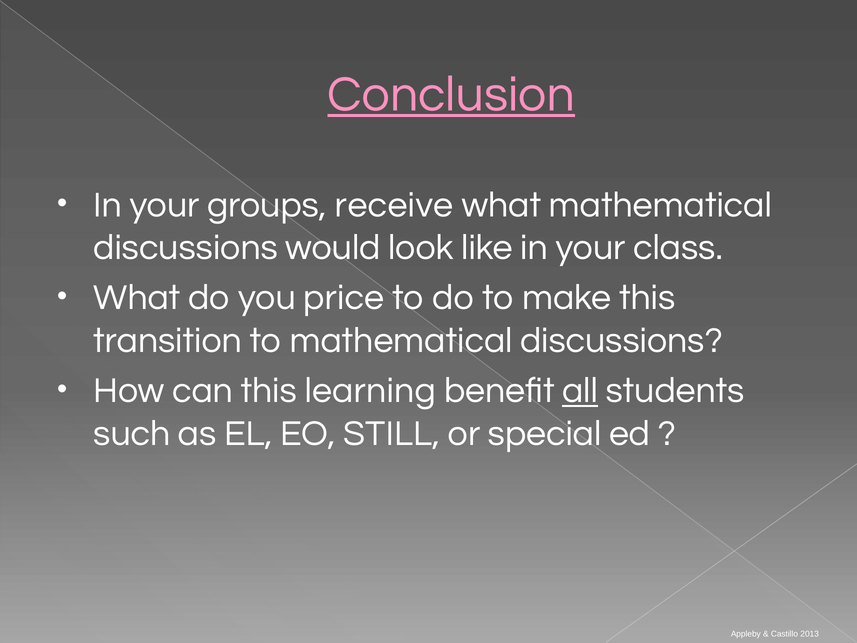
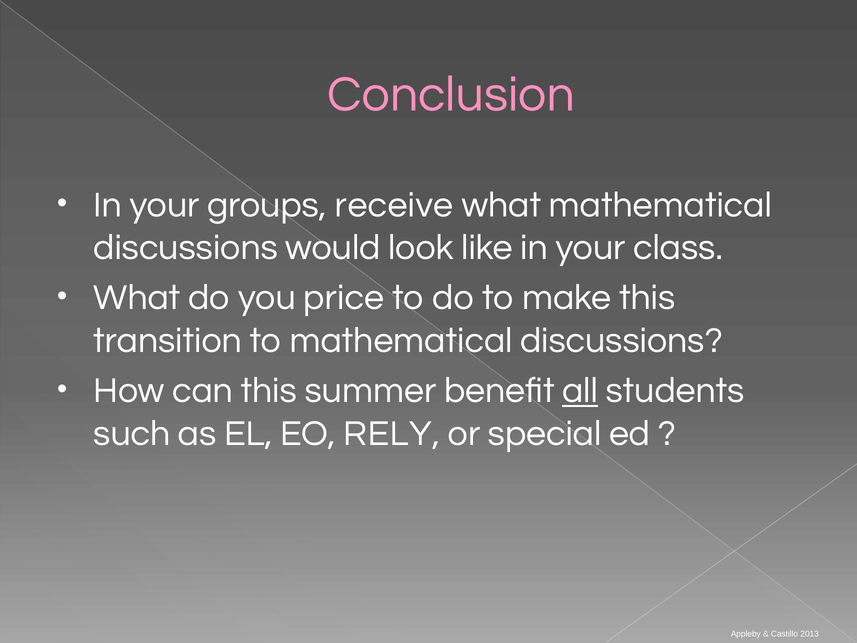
Conclusion underline: present -> none (451, 94)
learning: learning -> summer (370, 390)
STILL: STILL -> RELY (392, 433)
